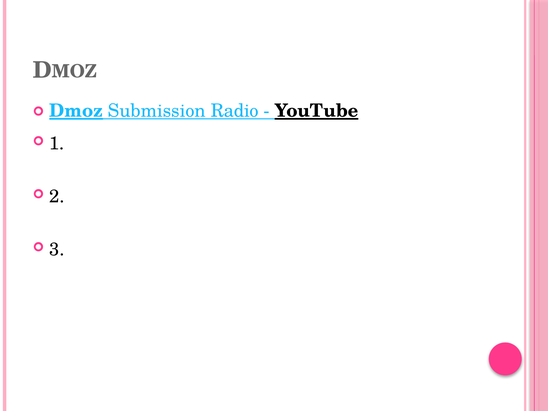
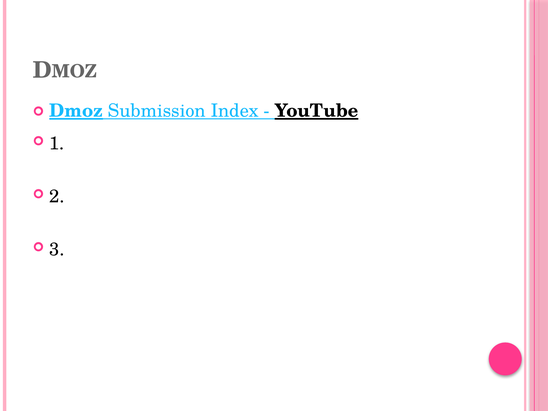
Radio: Radio -> Index (235, 111)
